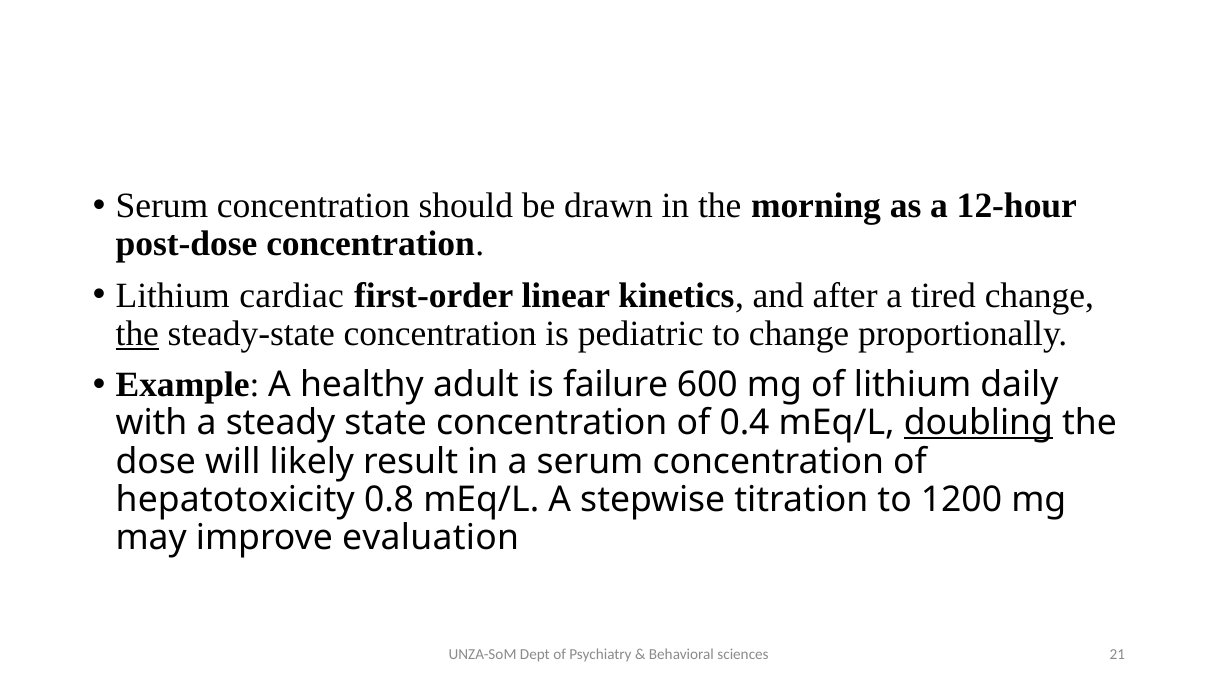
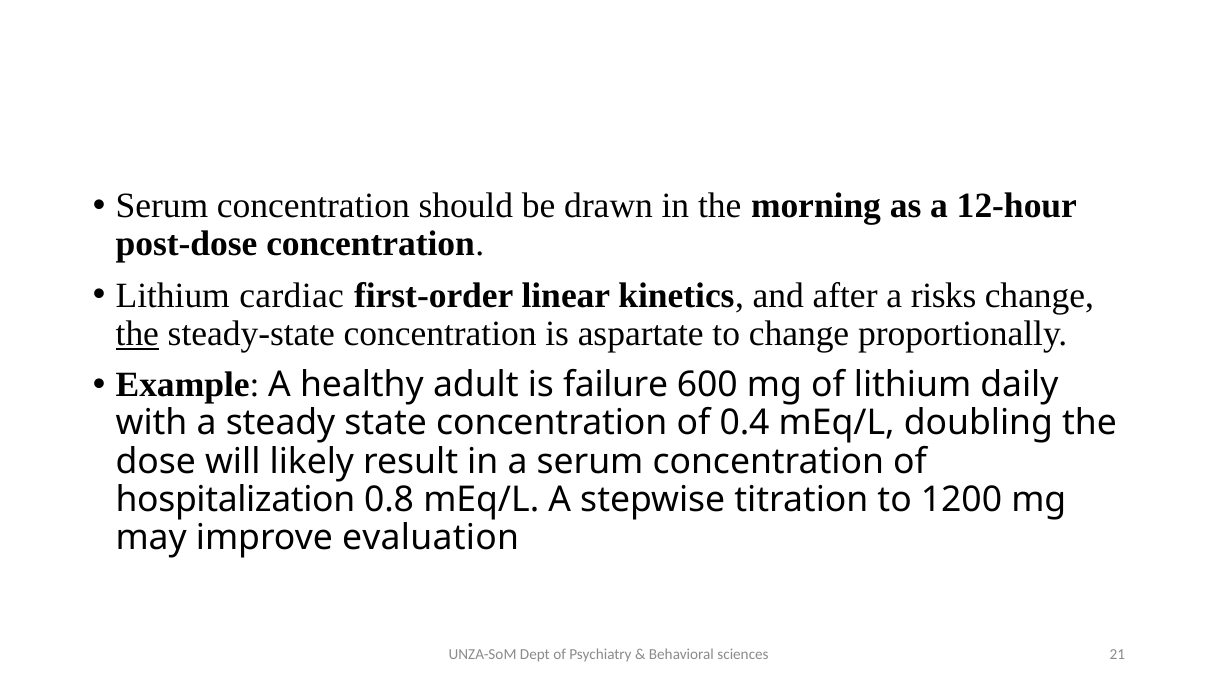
tired: tired -> risks (944, 295)
pediatric: pediatric -> aspartate (641, 334)
doubling underline: present -> none (978, 423)
hepatotoxicity: hepatotoxicity -> hospitalization (235, 500)
